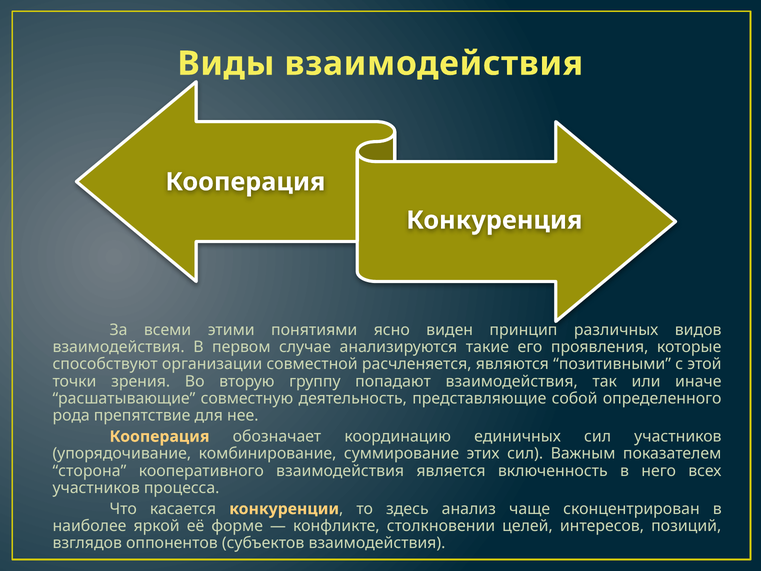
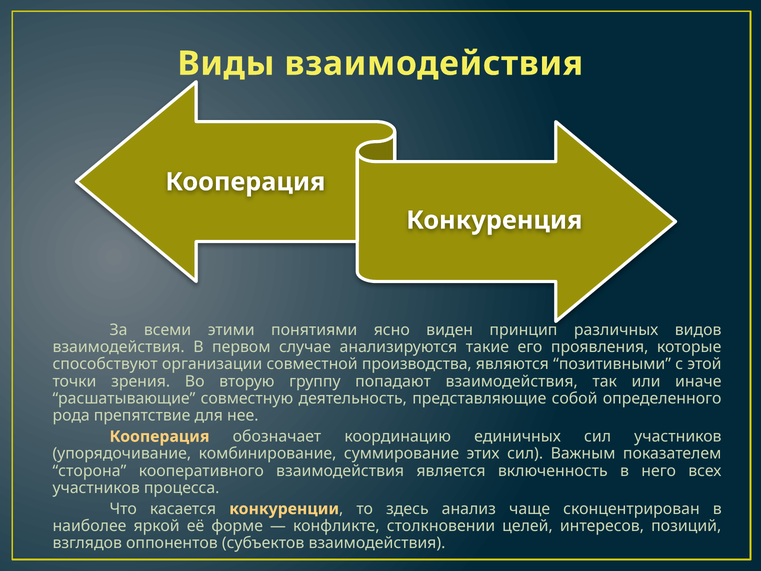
расчленяется: расчленяется -> производства (417, 364)
